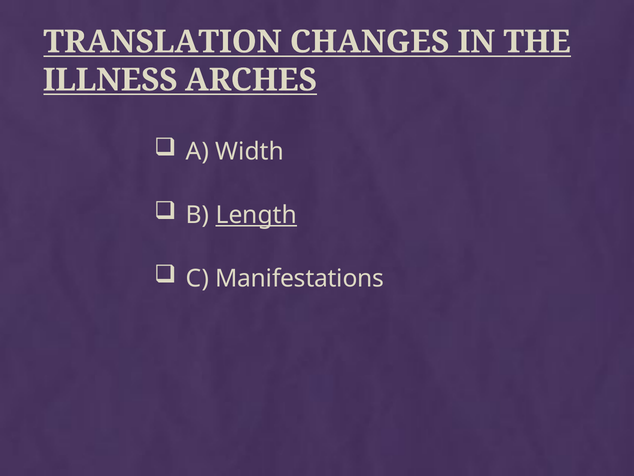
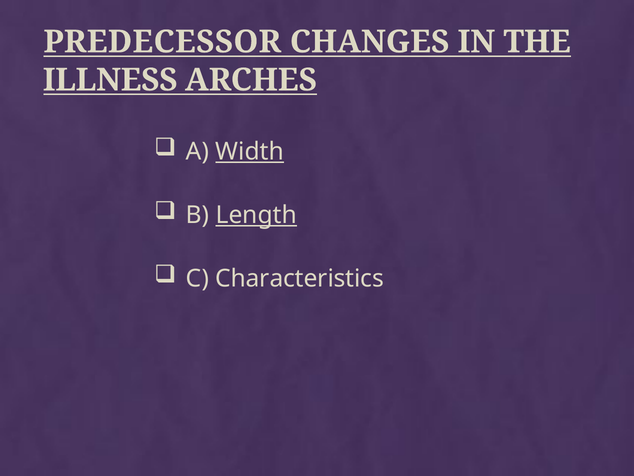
TRANSLATION: TRANSLATION -> PREDECESSOR (162, 42)
Width underline: none -> present (250, 151)
Manifestations: Manifestations -> Characteristics (300, 278)
